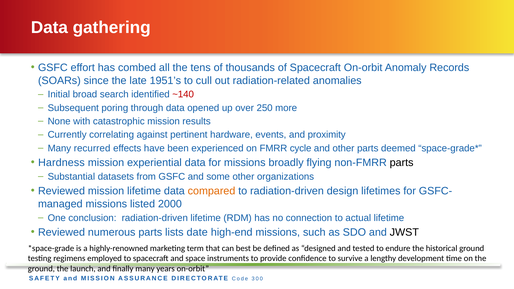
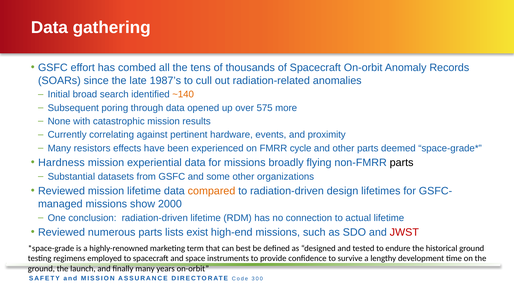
1951’s: 1951’s -> 1987’s (165, 81)
~140 colour: red -> orange (183, 95)
250: 250 -> 575 (265, 108)
recurred: recurred -> resistors (92, 148)
listed: listed -> show (143, 204)
date: date -> exist (197, 232)
JWST colour: black -> red (404, 232)
